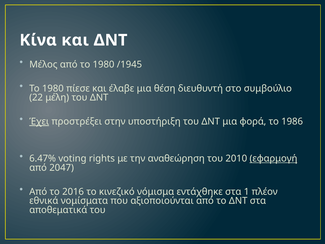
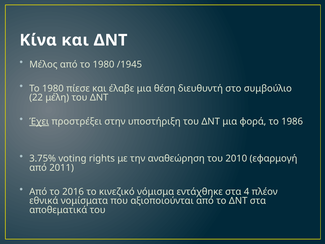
6.47%: 6.47% -> 3.75% (43, 158)
εφαρμογή underline: present -> none (273, 158)
2047: 2047 -> 2011 (62, 168)
1: 1 -> 4 (247, 191)
